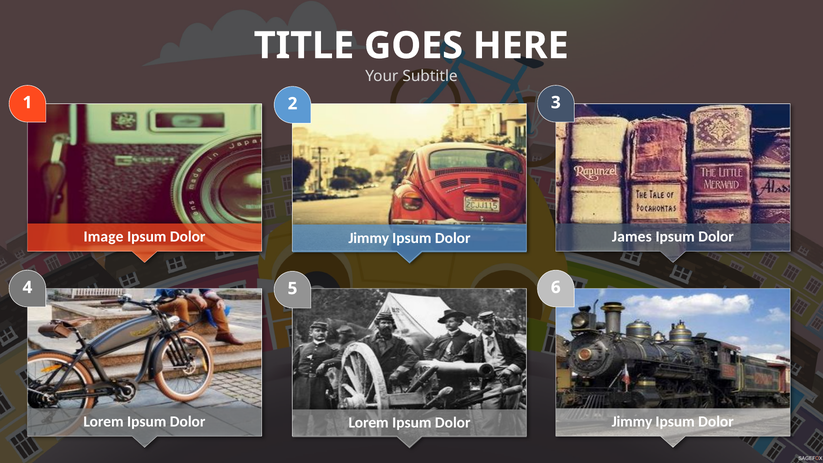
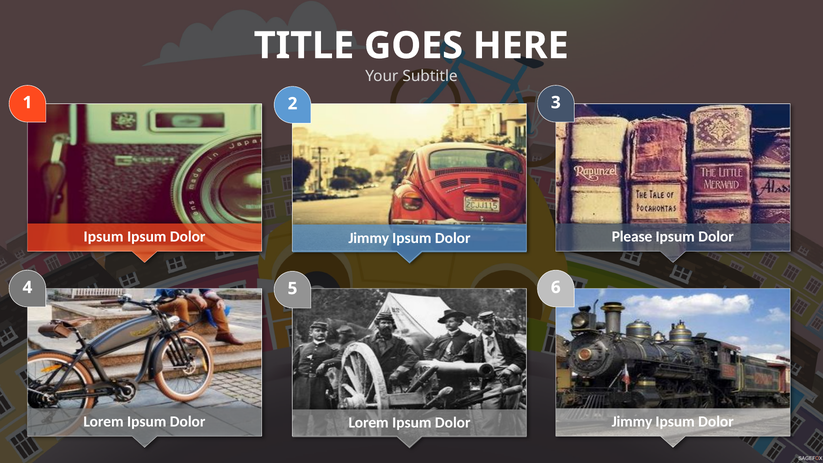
Image: Image -> Ipsum (104, 237)
James: James -> Please (632, 237)
